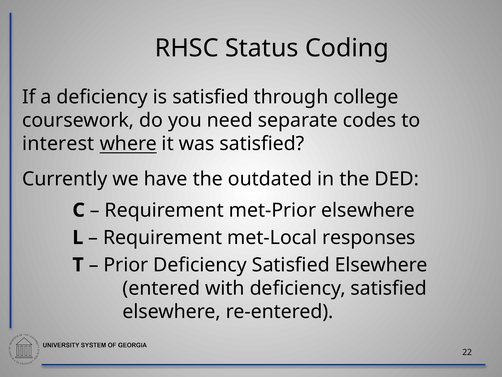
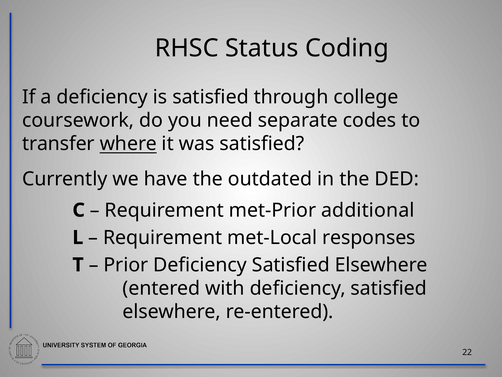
interest: interest -> transfer (58, 144)
met-Prior elsewhere: elsewhere -> additional (368, 210)
